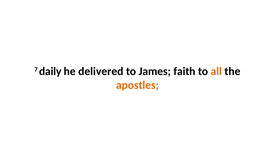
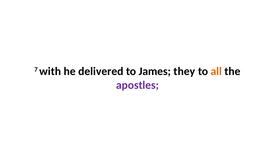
daily: daily -> with (50, 71)
faith: faith -> they (184, 71)
apostles colour: orange -> purple (137, 85)
